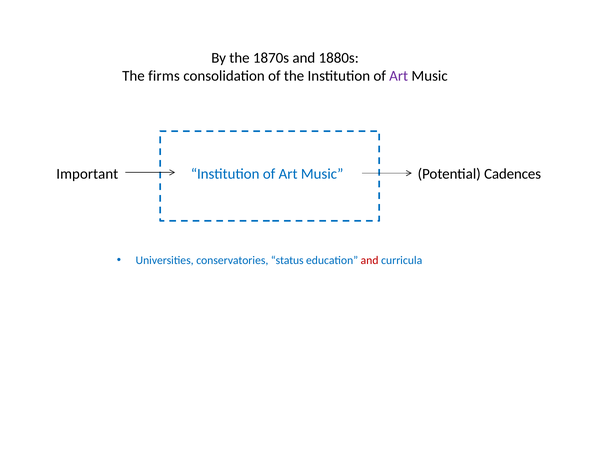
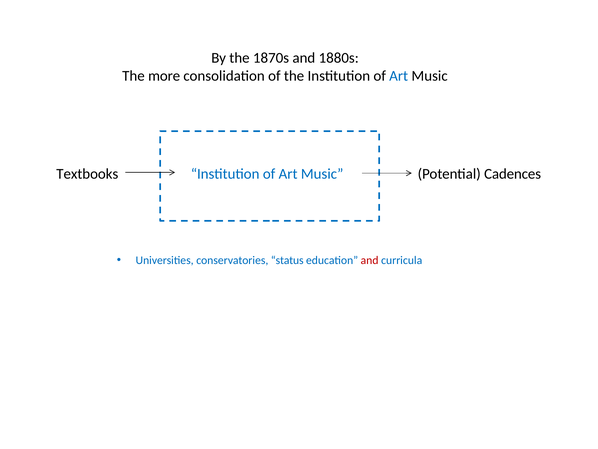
firms: firms -> more (164, 76)
Art colour: purple -> blue (399, 76)
Important: Important -> Textbooks (87, 174)
